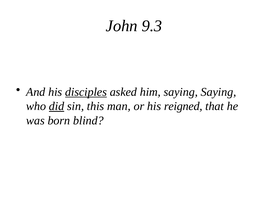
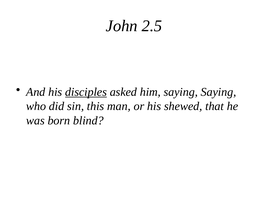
9.3: 9.3 -> 2.5 (152, 26)
did underline: present -> none (57, 106)
reigned: reigned -> shewed (183, 106)
